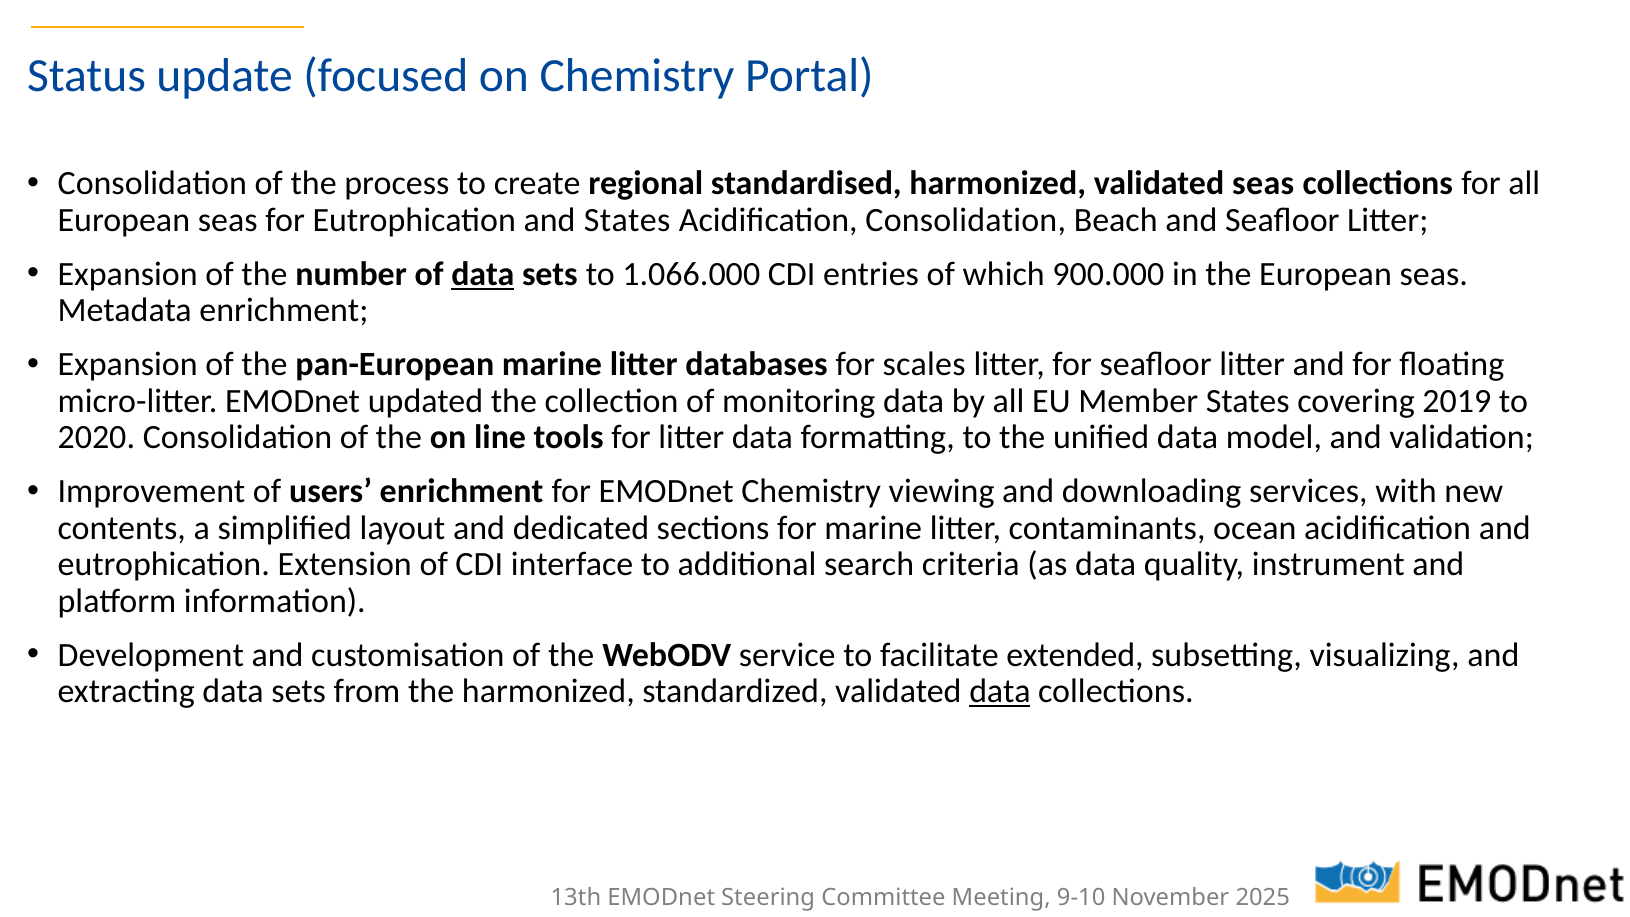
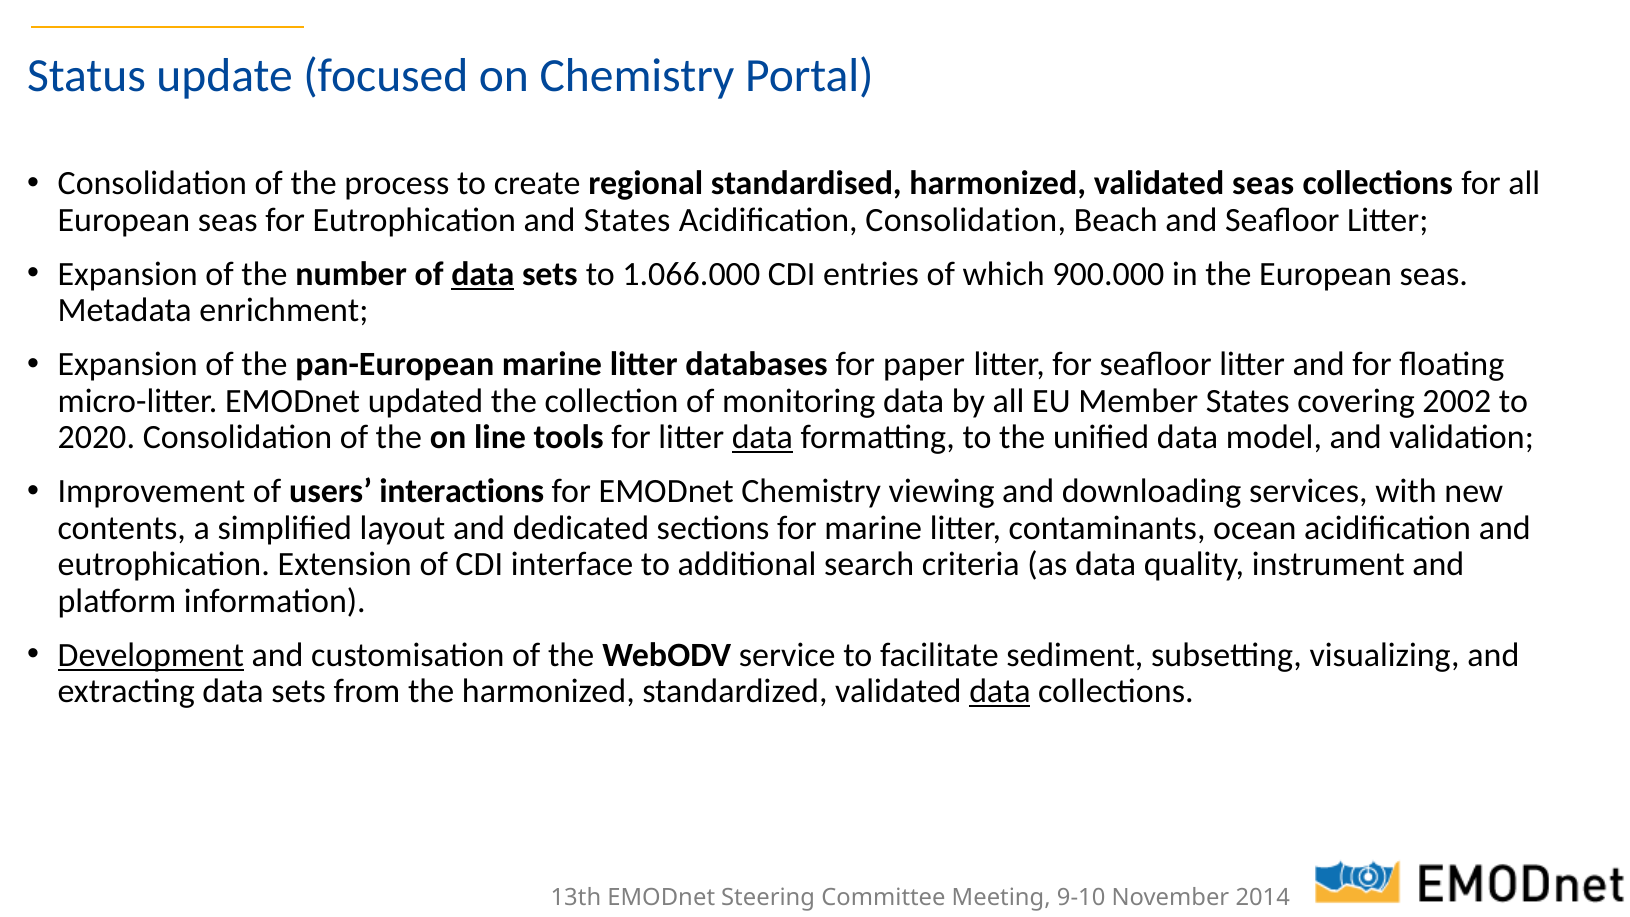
scales: scales -> paper (924, 364)
2019: 2019 -> 2002 (1457, 401)
data underline: none -> present (762, 438)
users enrichment: enrichment -> interactions (462, 491)
Development underline: none -> present (151, 655)
extended: extended -> sediment (1075, 655)
2025: 2025 -> 2014 (1263, 898)
